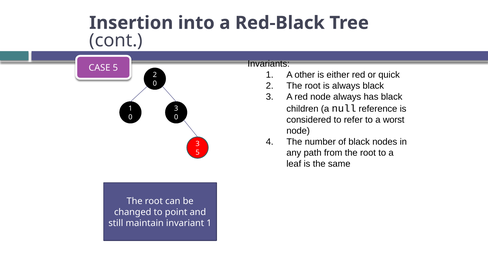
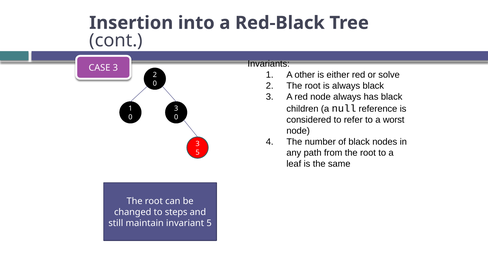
CASE 5: 5 -> 3 (115, 68)
quick: quick -> solve (389, 75)
point: point -> steps (176, 213)
invariant 1: 1 -> 5 (209, 224)
